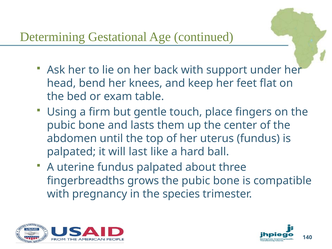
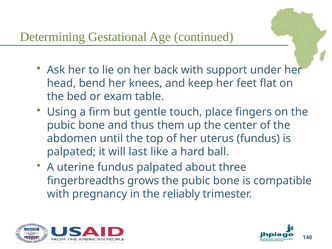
lasts: lasts -> thus (142, 125)
species: species -> reliably (181, 194)
